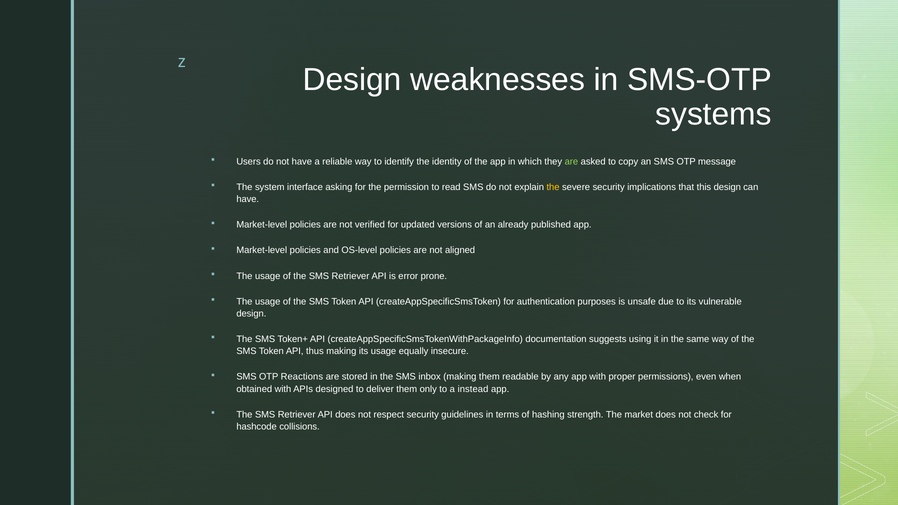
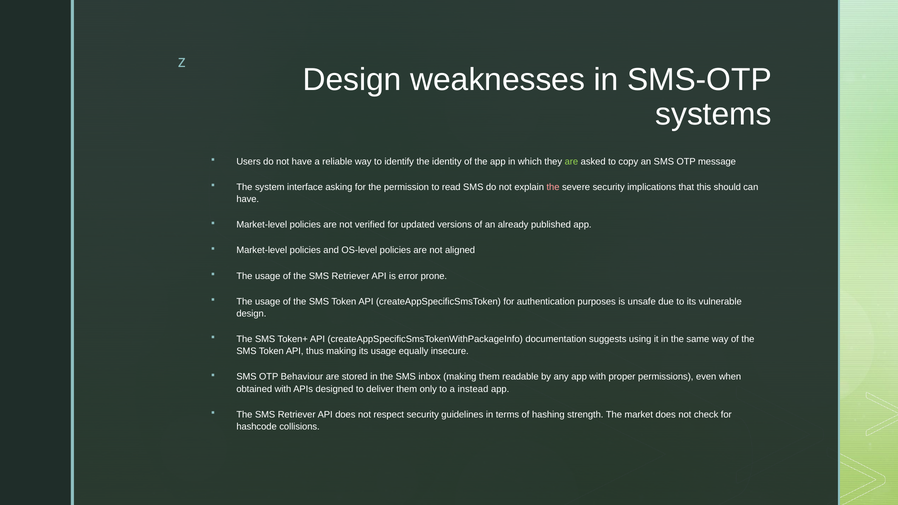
the colour: yellow -> pink (553, 187)
this design: design -> should (727, 187)
Reactions: Reactions -> Behaviour (302, 377)
